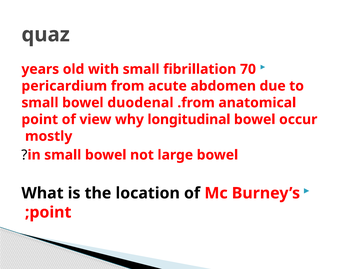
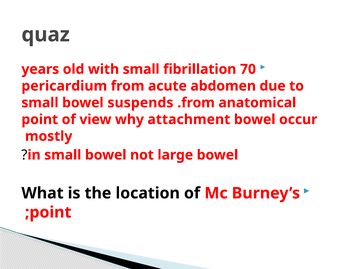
duodenal: duodenal -> suspends (140, 103)
longitudinal: longitudinal -> attachment (189, 119)
